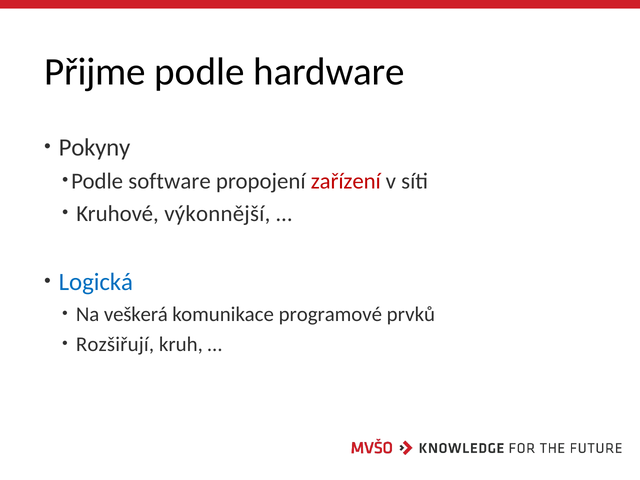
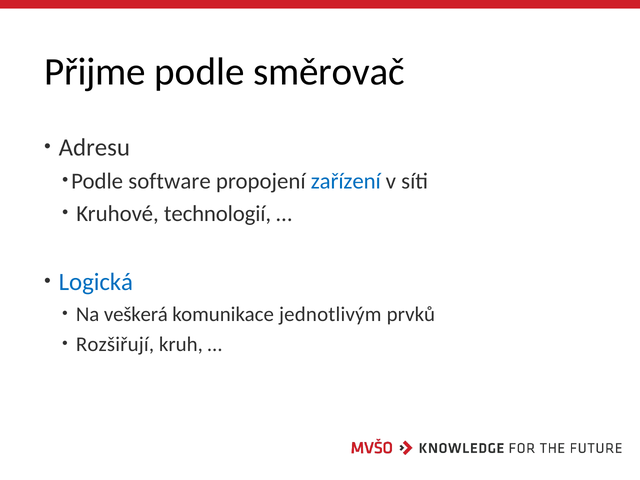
hardware: hardware -> směrovač (329, 72)
Pokyny: Pokyny -> Adresu (94, 148)
zařízení colour: red -> blue (346, 181)
výkonnější: výkonnější -> technologií (218, 213)
programové: programové -> jednotlivým (330, 314)
